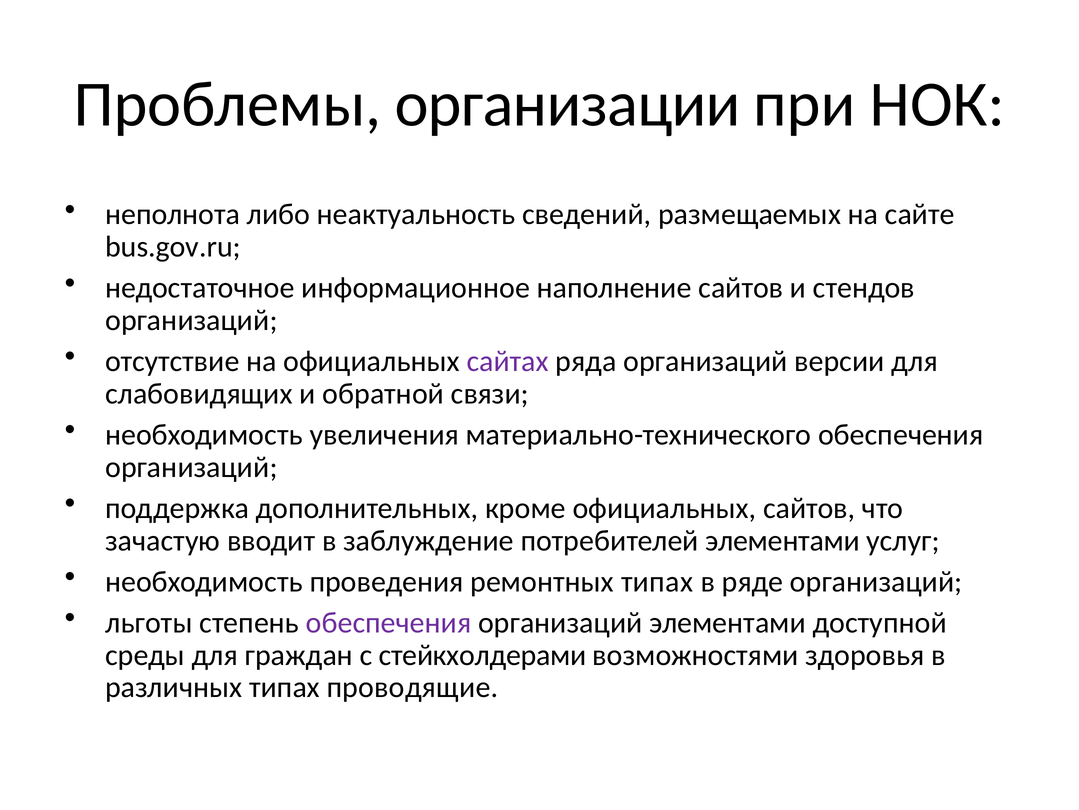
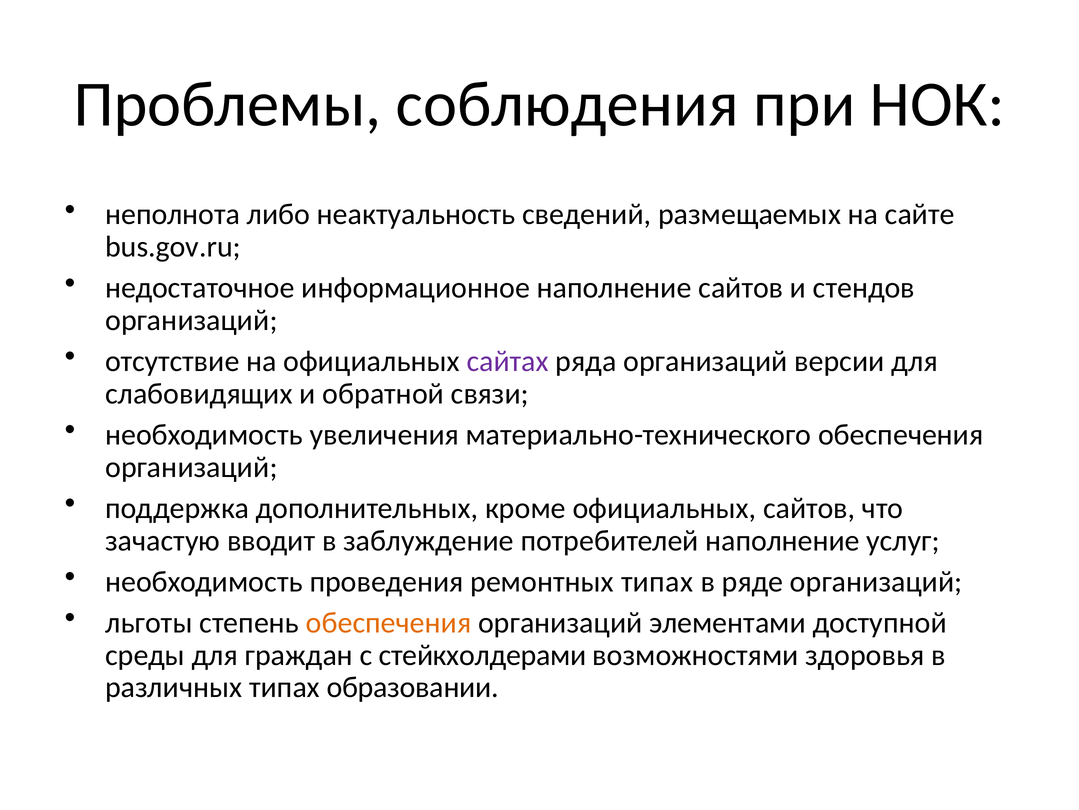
организации: организации -> соблюдения (567, 104)
потребителей элементами: элементами -> наполнение (783, 540)
обеспечения colour: purple -> orange (389, 622)
проводящие: проводящие -> образовании (413, 687)
